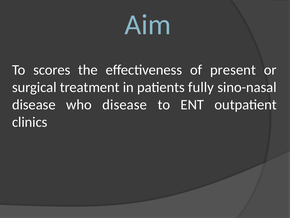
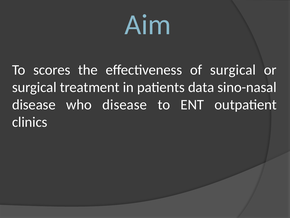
of present: present -> surgical (233, 70)
fully: fully -> data (201, 87)
